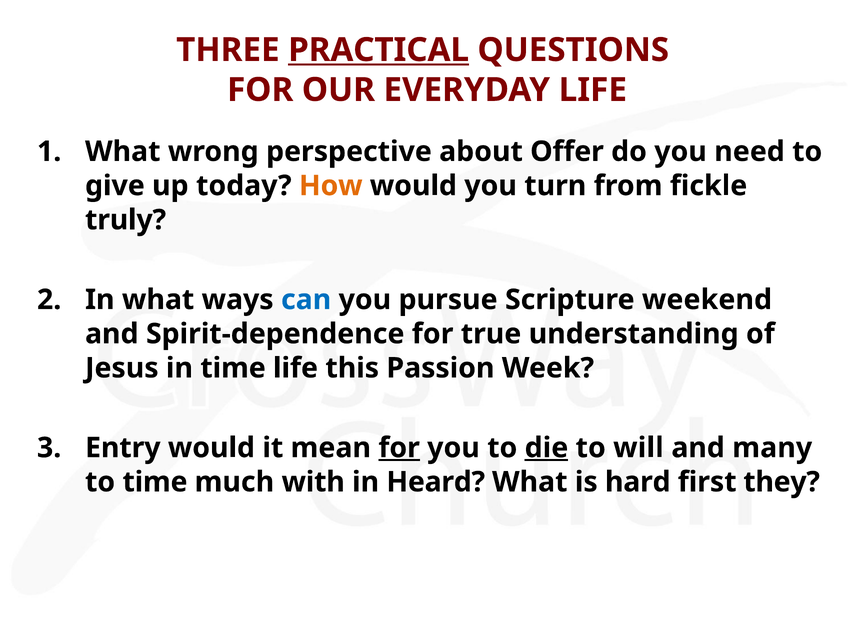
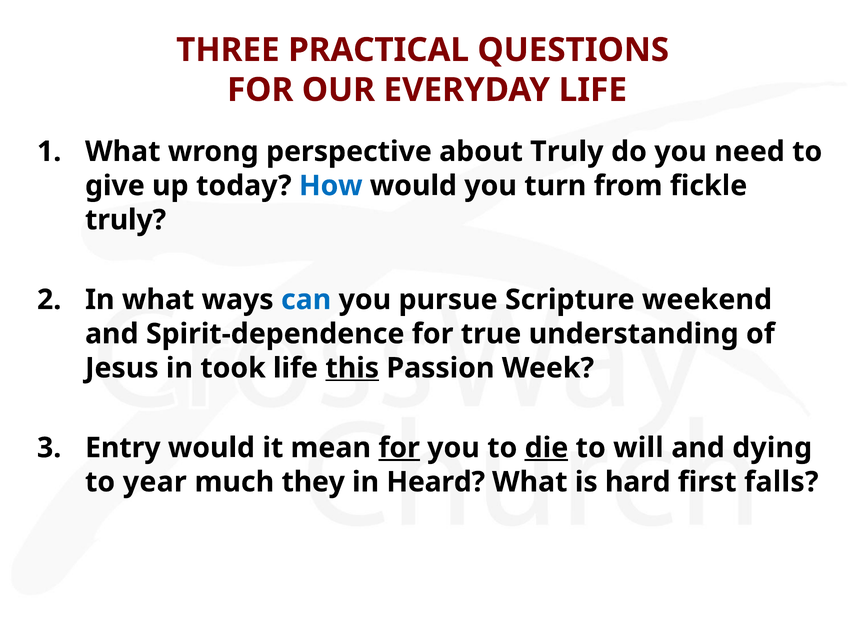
PRACTICAL underline: present -> none (379, 50)
about Offer: Offer -> Truly (567, 151)
How colour: orange -> blue (331, 186)
in time: time -> took (233, 368)
this underline: none -> present (352, 368)
many: many -> dying (772, 447)
to time: time -> year (155, 482)
with: with -> they (313, 482)
they: they -> falls (781, 482)
